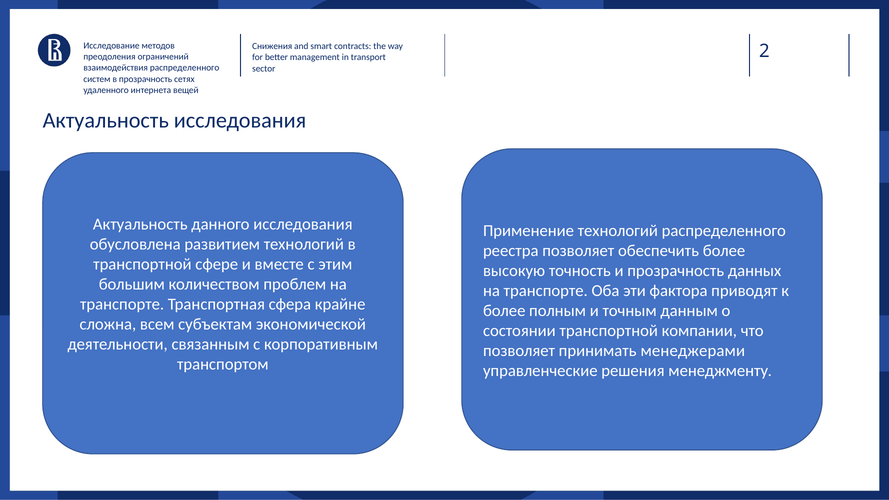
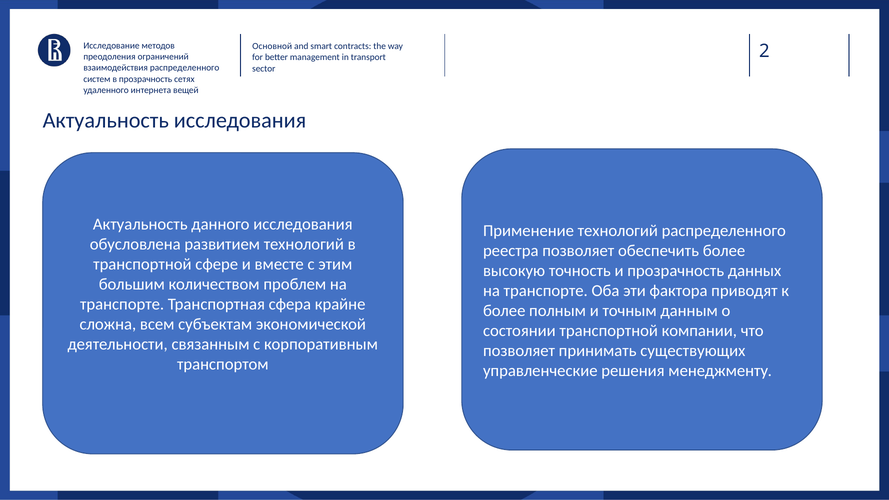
Снижения: Снижения -> Основной (272, 46)
менеджерами: менеджерами -> существующих (693, 351)
